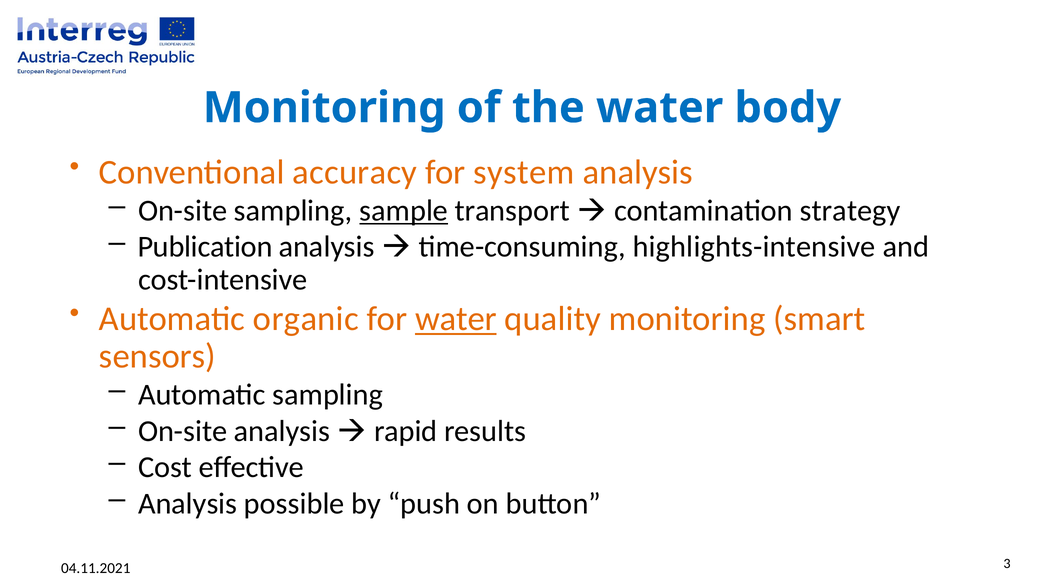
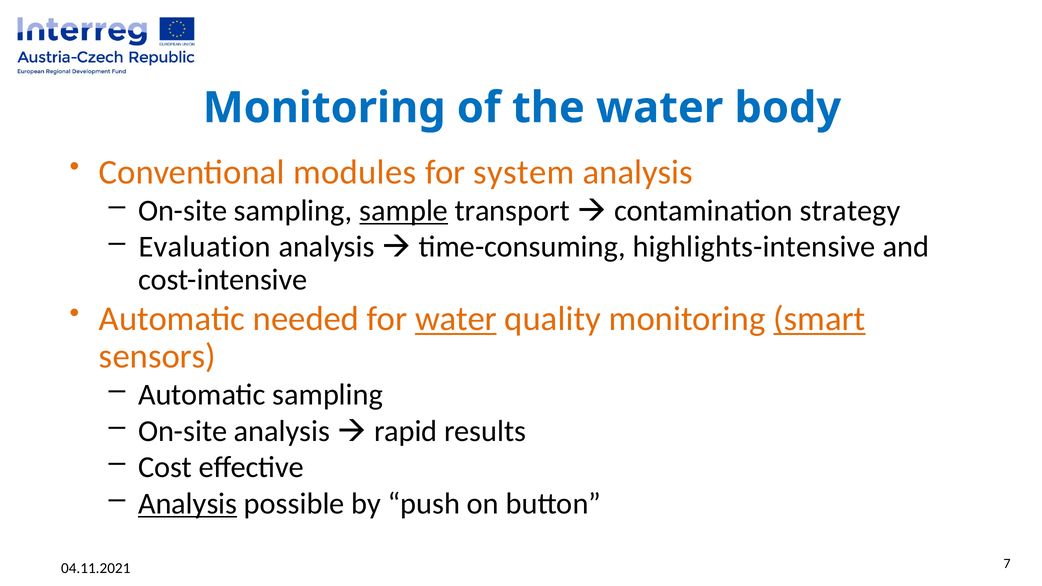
accuracy: accuracy -> modules (355, 173)
Publication: Publication -> Evaluation (205, 247)
organic: organic -> needed (306, 319)
smart underline: none -> present (819, 319)
Analysis underline: none -> present (188, 504)
3: 3 -> 7 (1007, 564)
